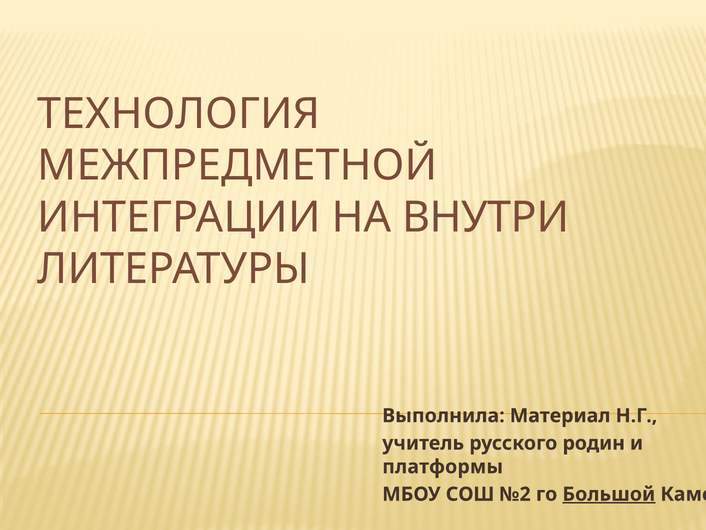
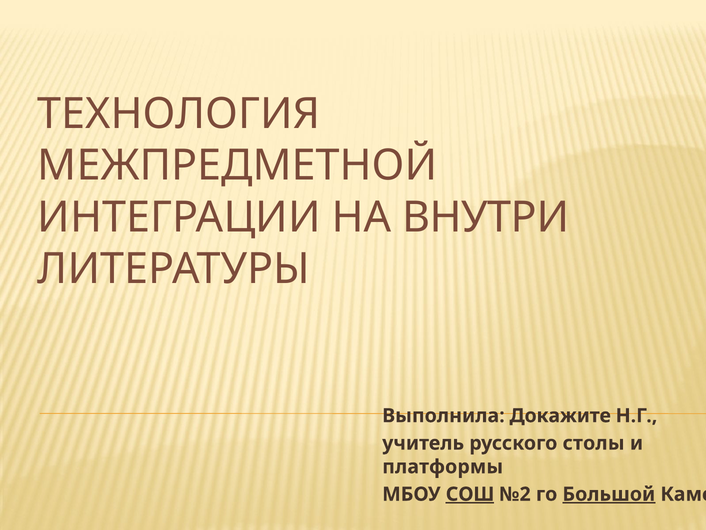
Материал: Материал -> Докажите (560, 415)
родин: родин -> столы (594, 443)
СОШ underline: none -> present (470, 494)
